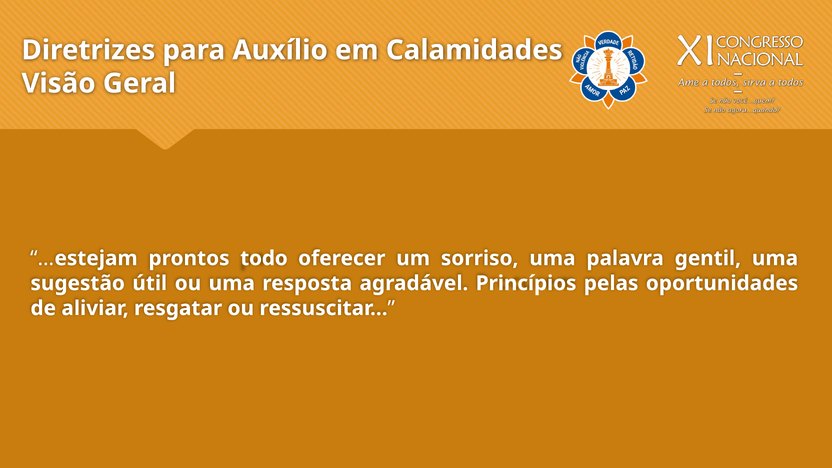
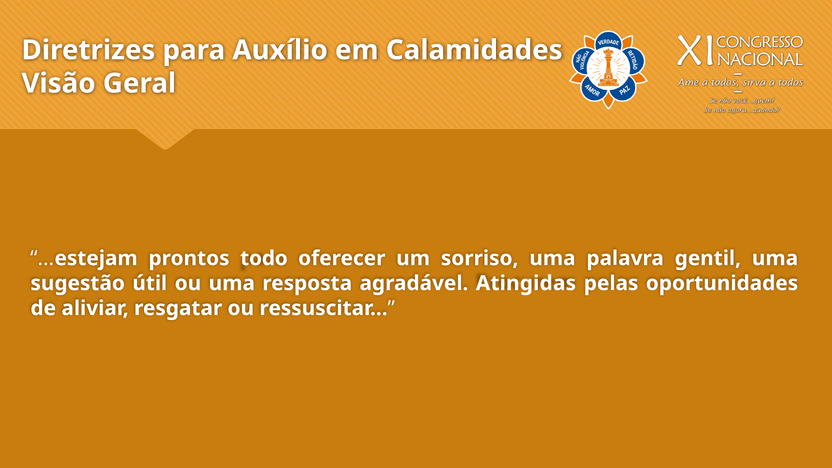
Princípios: Princípios -> Atingidas (526, 283)
